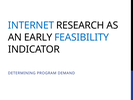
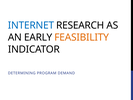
FEASIBILITY colour: blue -> orange (82, 37)
